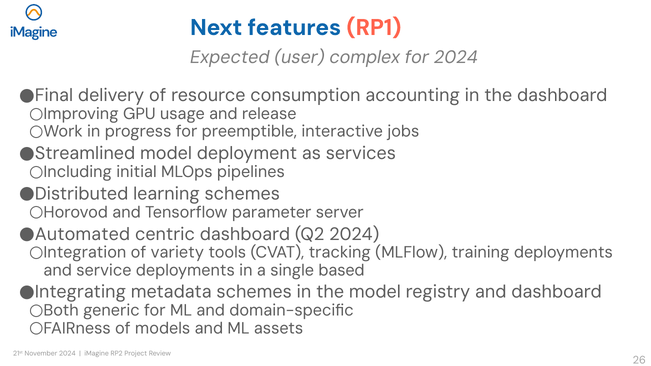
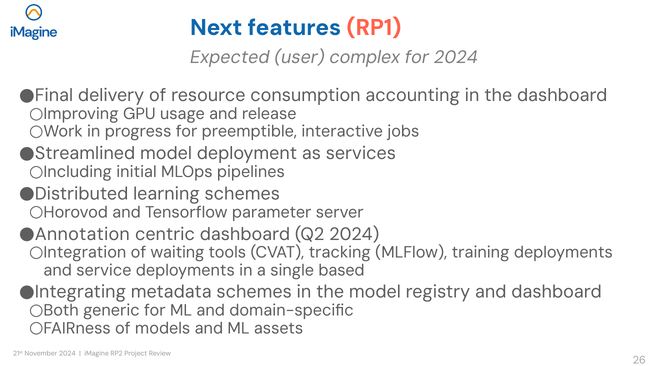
Automated: Automated -> Annotation (82, 234)
variety: variety -> waiting (177, 253)
